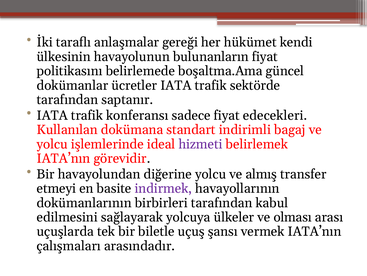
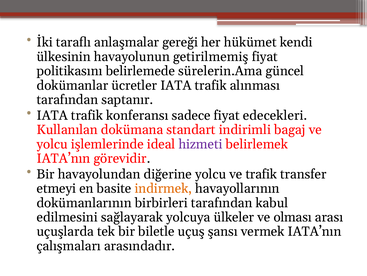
bulunanların: bulunanların -> getirilmemiş (211, 57)
boşaltma.Ama: boşaltma.Ama -> sürelerin.Ama (220, 71)
sektörde: sektörde -> alınması (255, 85)
ve almış: almış -> trafik (261, 174)
indirmek colour: purple -> orange (163, 188)
